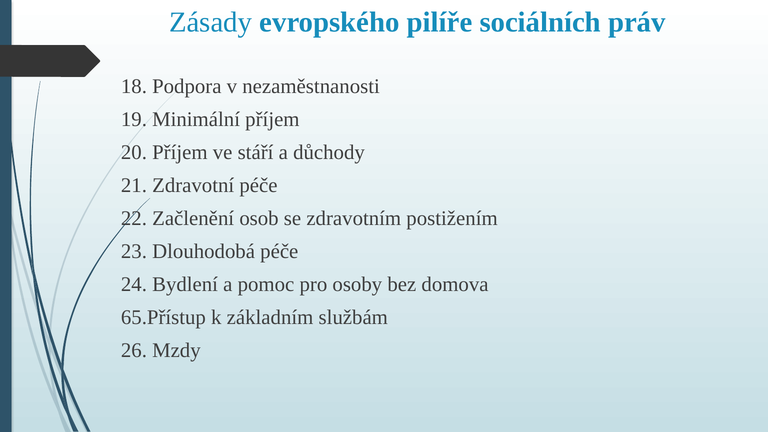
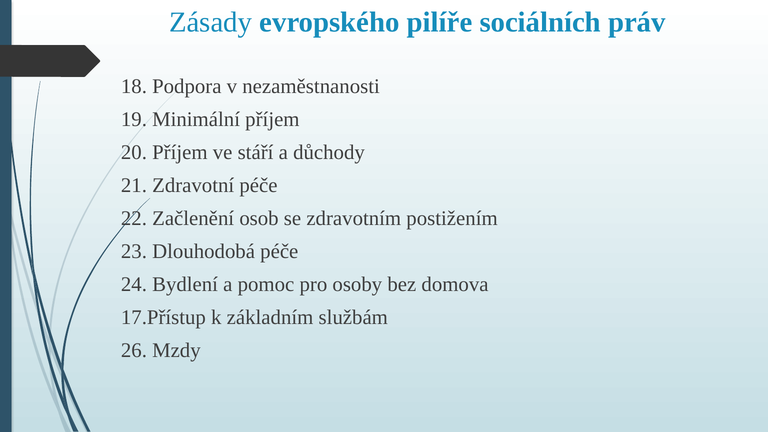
65.Přístup: 65.Přístup -> 17.Přístup (163, 318)
